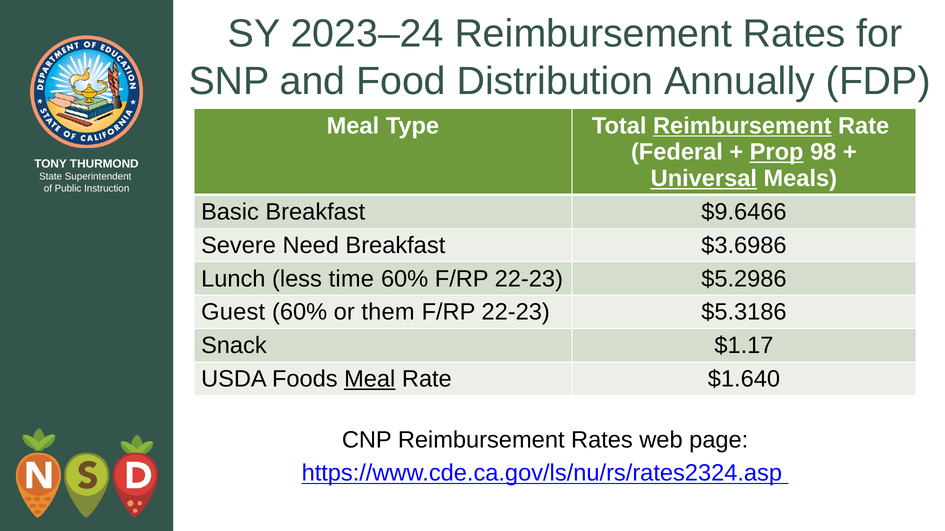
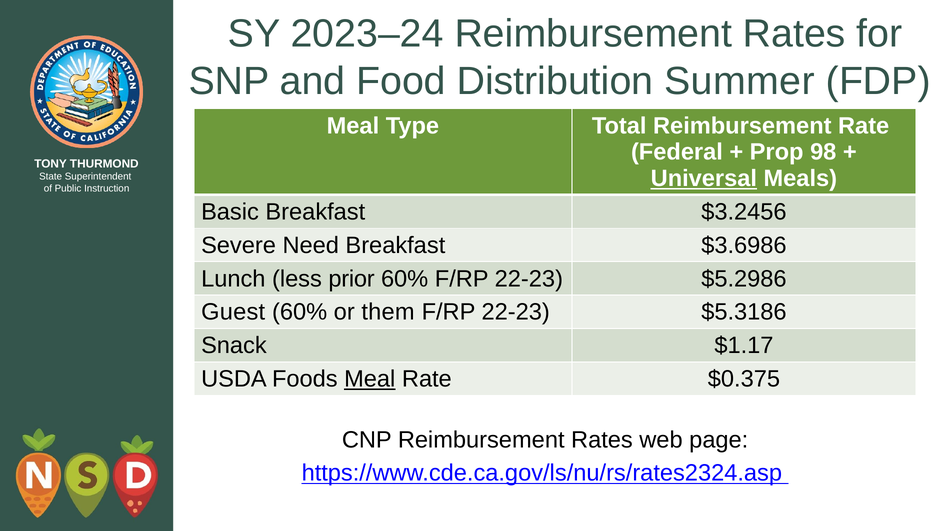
Annually: Annually -> Summer (739, 81)
Reimbursement underline: present -> none (742, 126)
Prop underline: present -> none (777, 152)
$9.6466: $9.6466 -> $3.2456 (744, 212)
time: time -> prior (352, 279)
$1.640: $1.640 -> $0.375 (744, 379)
